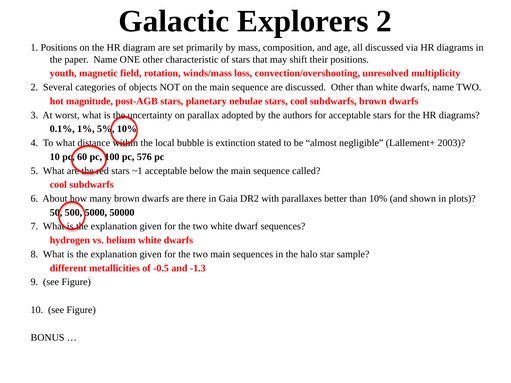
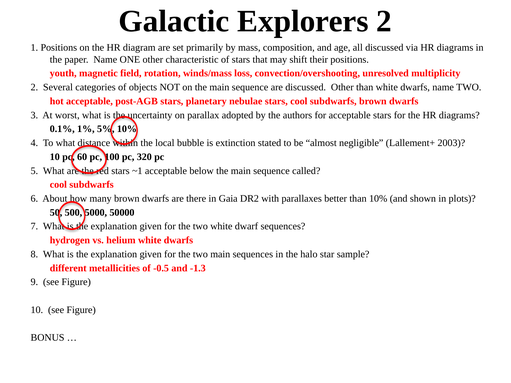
hot magnitude: magnitude -> acceptable (89, 101)
576: 576 -> 320 (144, 157)
